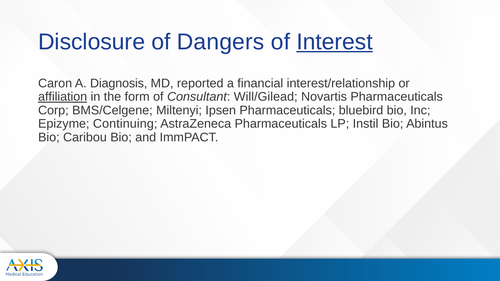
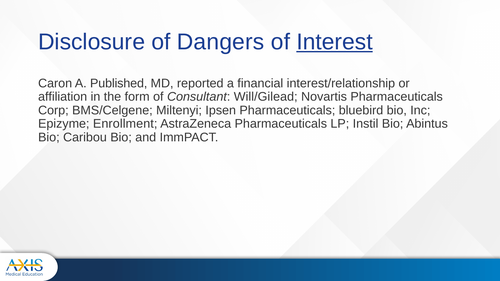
Diagnosis: Diagnosis -> Published (119, 83)
affiliation underline: present -> none (63, 97)
Continuing: Continuing -> Enrollment (125, 124)
